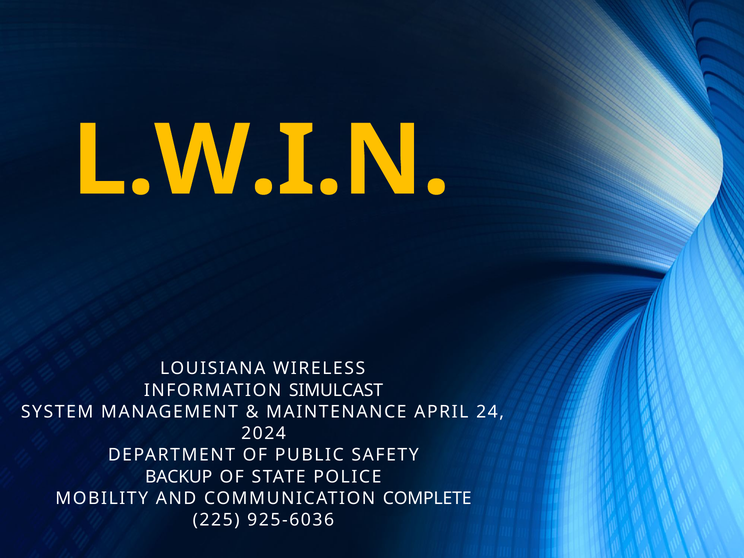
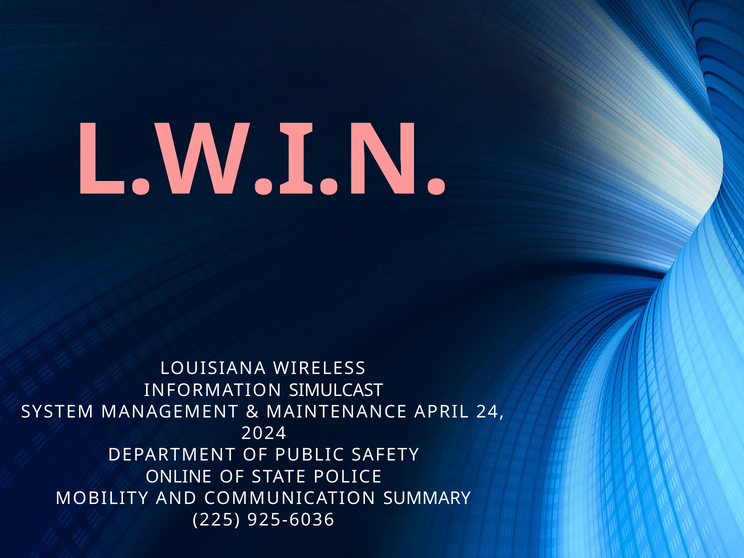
L.W.I.N colour: yellow -> pink (261, 161)
BACKUP: BACKUP -> ONLINE (179, 477)
COMPLETE: COMPLETE -> SUMMARY (427, 498)
